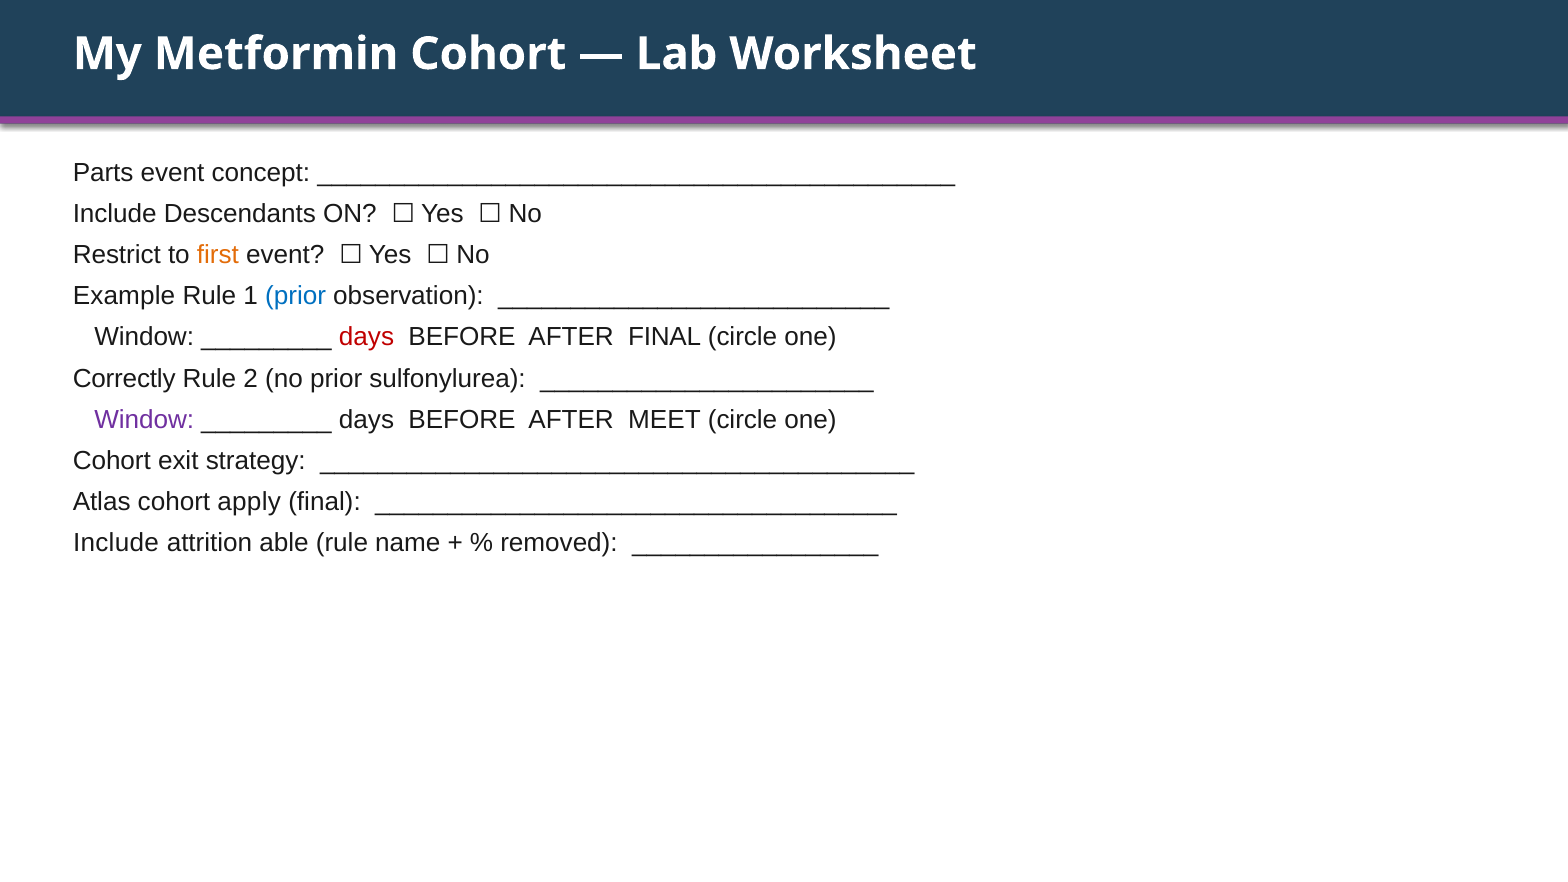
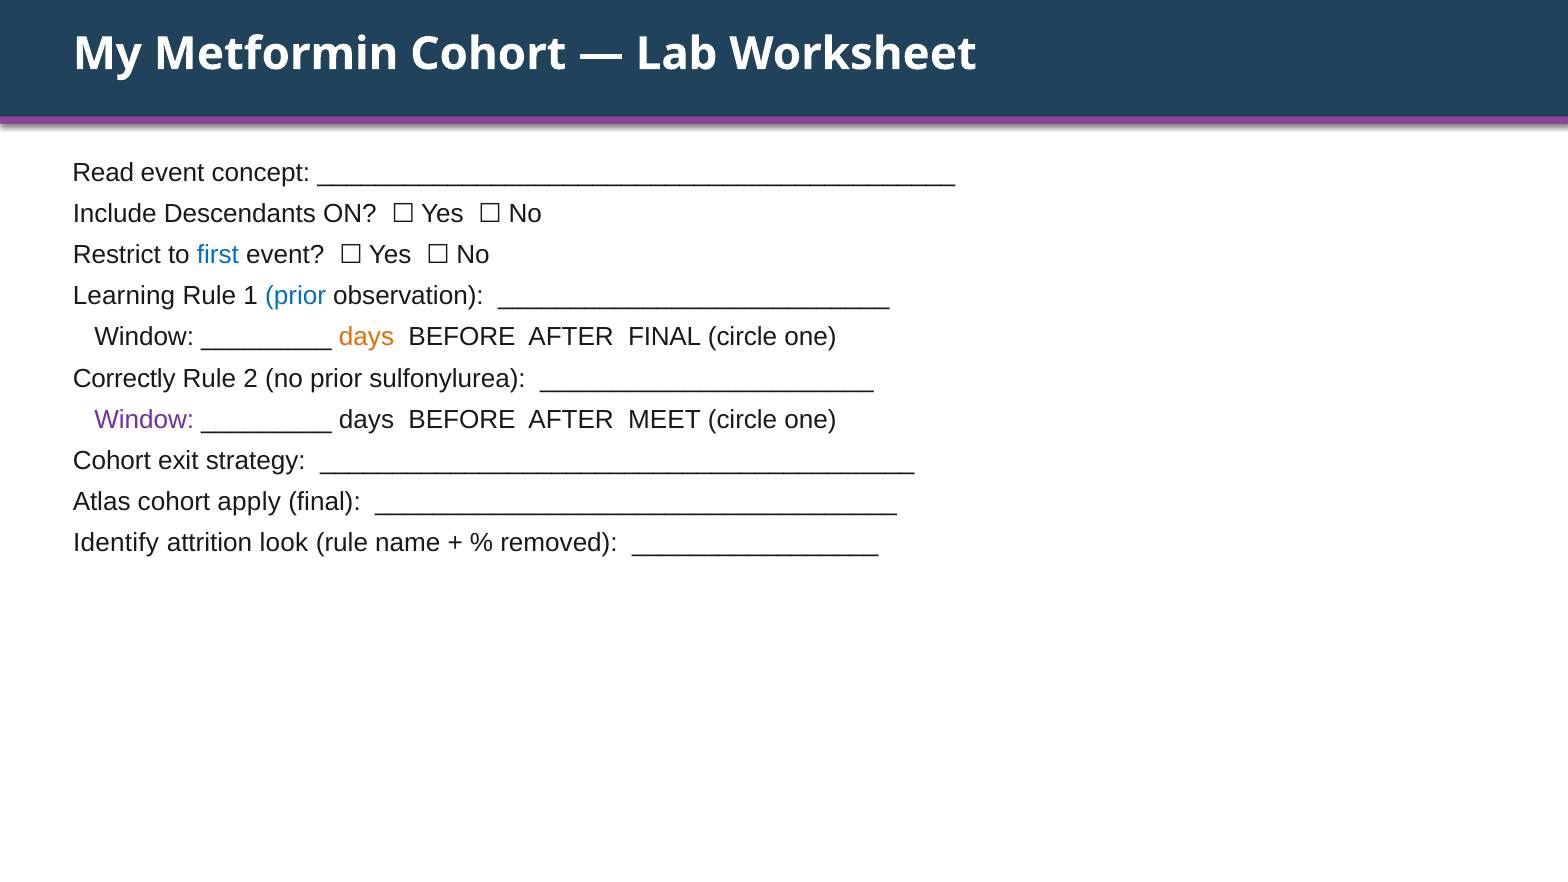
Parts: Parts -> Read (103, 173)
first colour: orange -> blue (218, 255)
Example: Example -> Learning (124, 296)
days colour: red -> orange (367, 337)
Include: Include -> Identify (116, 543)
able: able -> look (284, 543)
